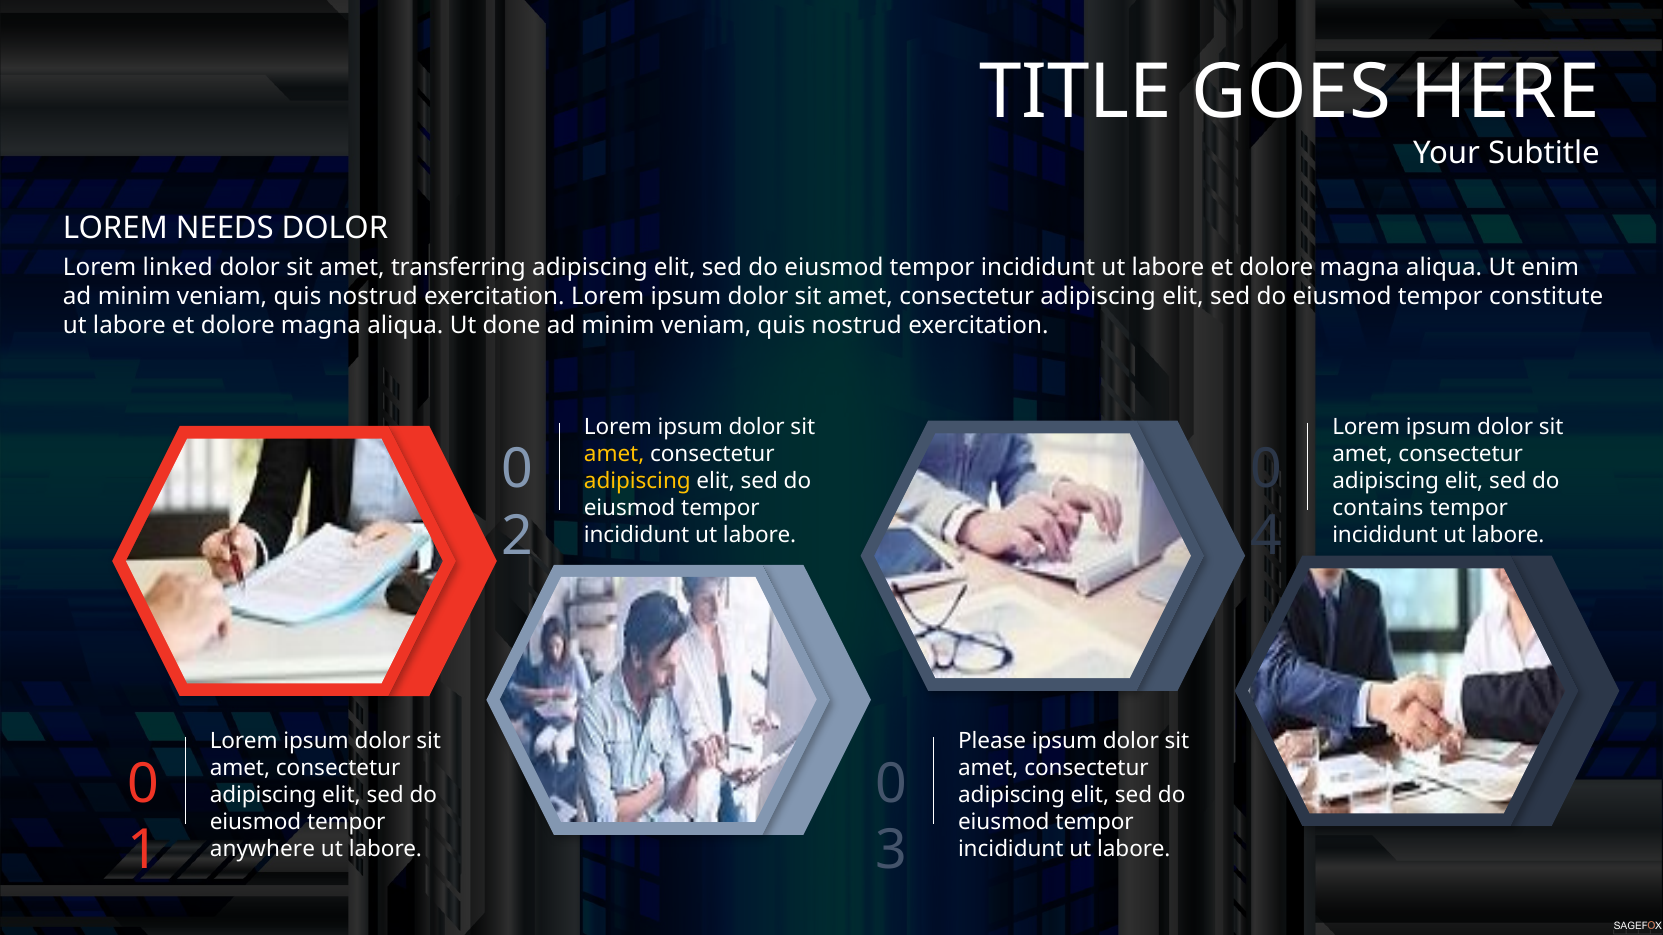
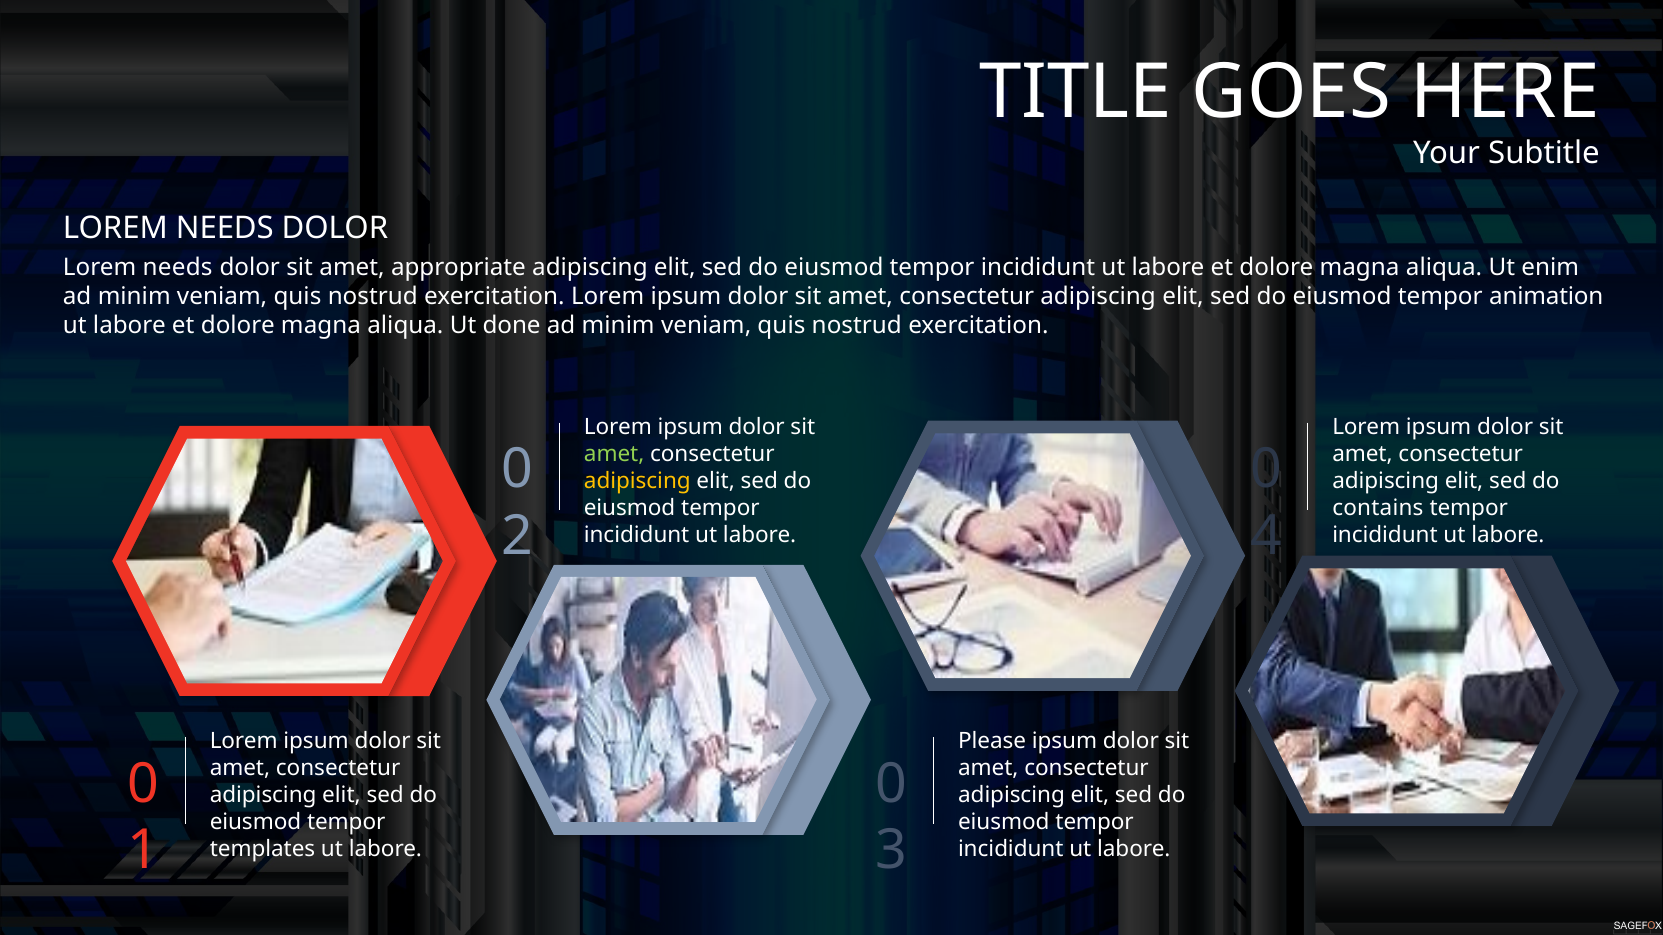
linked: linked -> needs (178, 268)
transferring: transferring -> appropriate (458, 268)
constitute: constitute -> animation (1546, 297)
amet colour: yellow -> light green (614, 454)
anywhere: anywhere -> templates (262, 850)
